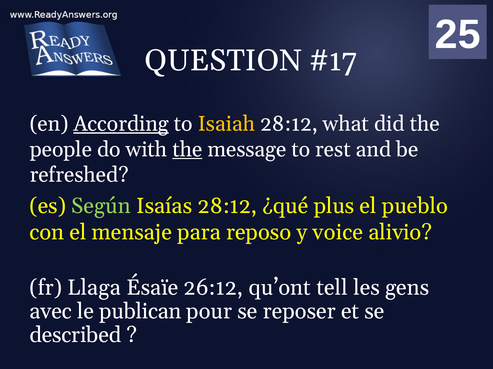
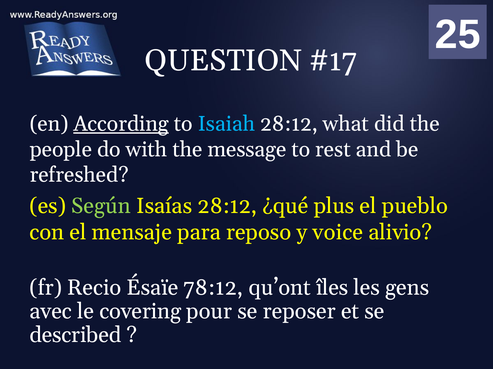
Isaiah colour: yellow -> light blue (226, 124)
the underline: present -> none (187, 150)
Llaga: Llaga -> Recio (94, 288)
26:12: 26:12 -> 78:12 (213, 288)
tell: tell -> îles (332, 288)
publican: publican -> covering (140, 312)
